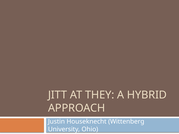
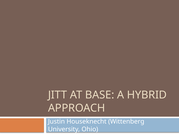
THEY: THEY -> BASE (100, 95)
